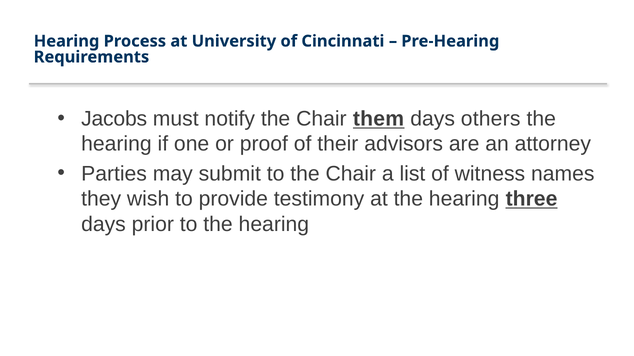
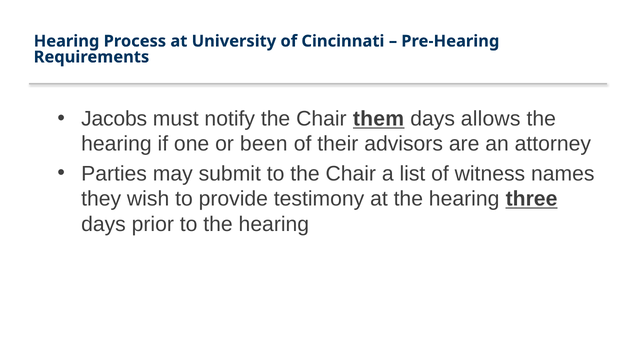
others: others -> allows (491, 119)
proof: proof -> been (264, 144)
